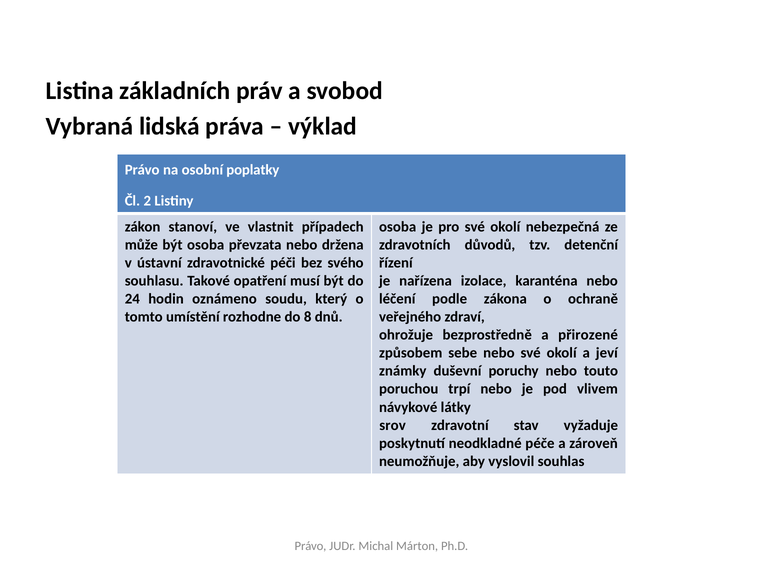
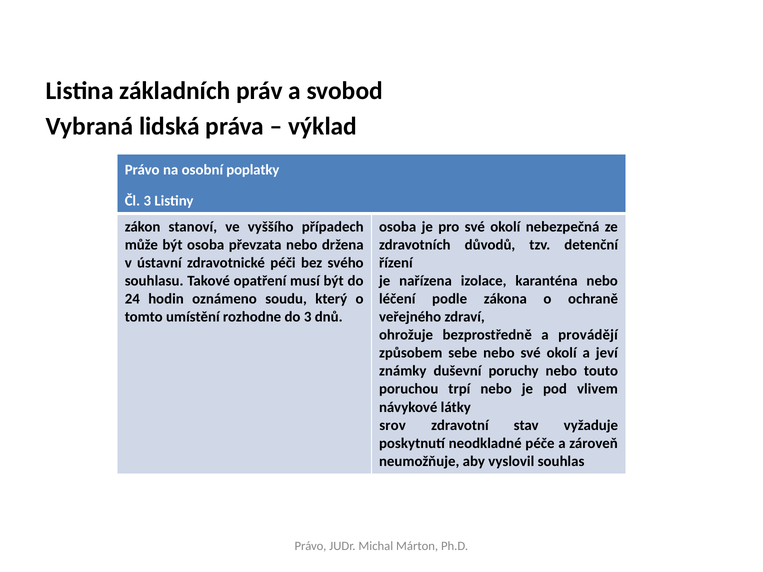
Čl 2: 2 -> 3 (147, 201)
vlastnit: vlastnit -> vyššího (271, 227)
do 8: 8 -> 3 (308, 317)
přirozené: přirozené -> provádějí (588, 335)
